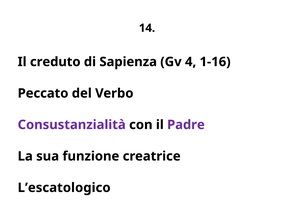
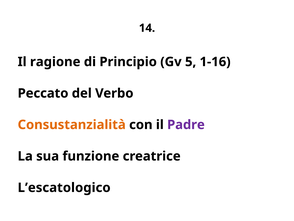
creduto: creduto -> ragione (55, 62)
Sapienza: Sapienza -> Principio (128, 62)
4: 4 -> 5 (191, 62)
Consustanzialità colour: purple -> orange (72, 124)
